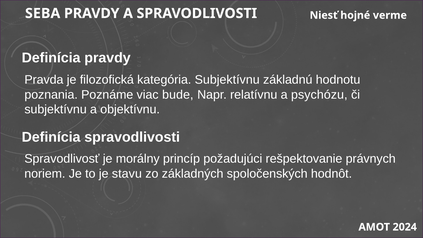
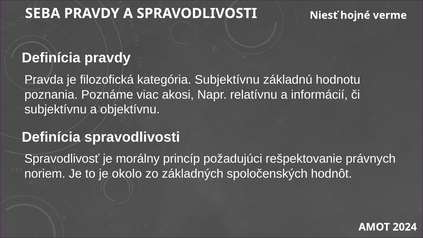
bude: bude -> akosi (178, 95)
psychózu: psychózu -> informácií (319, 95)
stavu: stavu -> okolo (127, 174)
